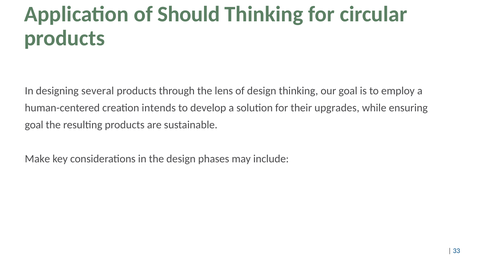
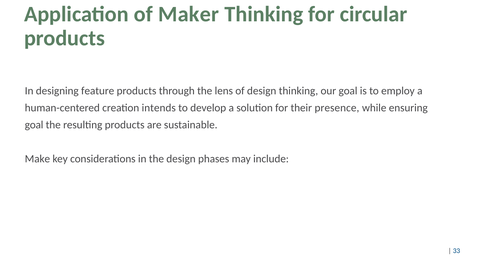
Should: Should -> Maker (189, 14)
several: several -> feature (98, 91)
upgrades: upgrades -> presence (337, 108)
